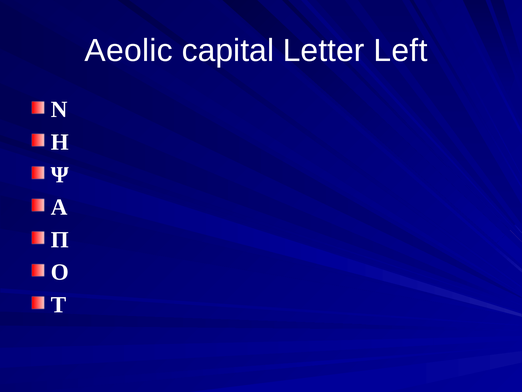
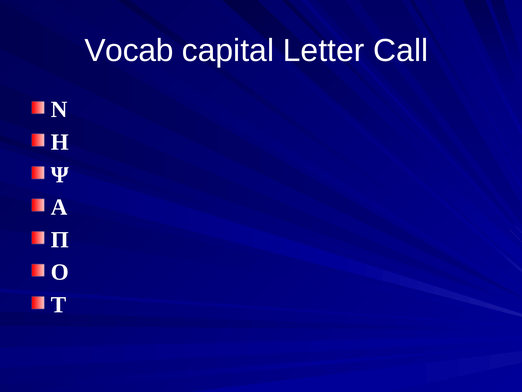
Aeolic: Aeolic -> Vocab (129, 51)
Left: Left -> Call (401, 51)
